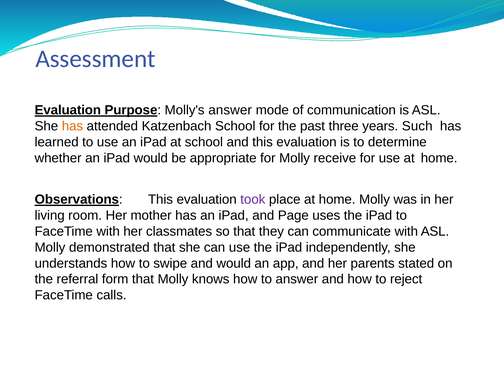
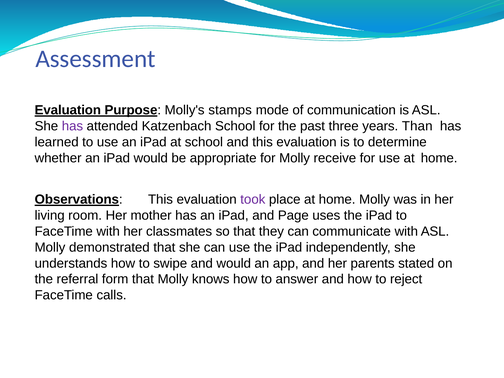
Molly's answer: answer -> stamps (230, 110)
has colour: orange -> purple (72, 126)
Such: Such -> Than (417, 126)
